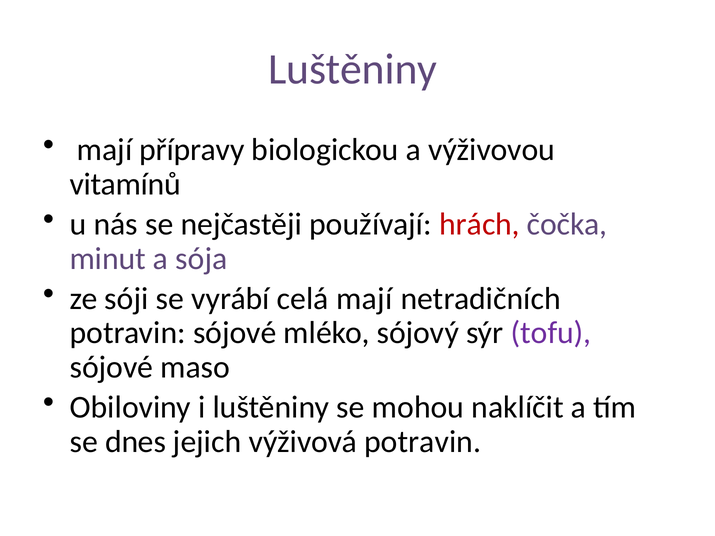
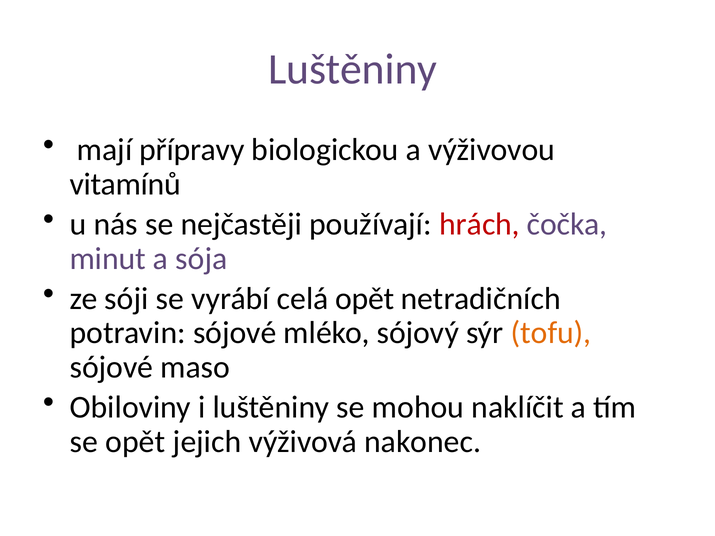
celá mají: mají -> opět (365, 299)
tofu colour: purple -> orange (551, 333)
se dnes: dnes -> opět (135, 442)
výživová potravin: potravin -> nakonec (423, 442)
